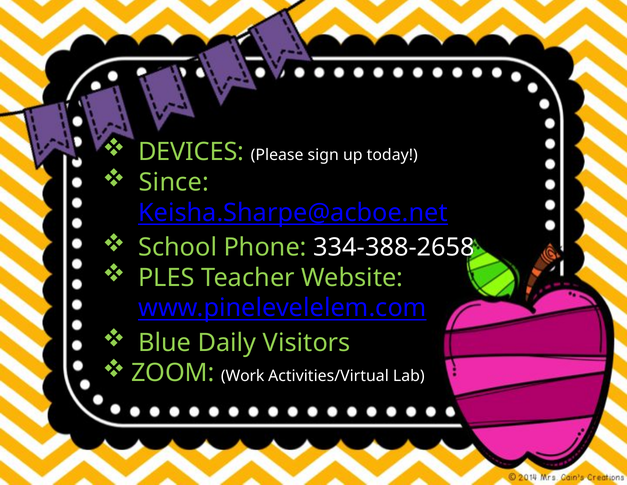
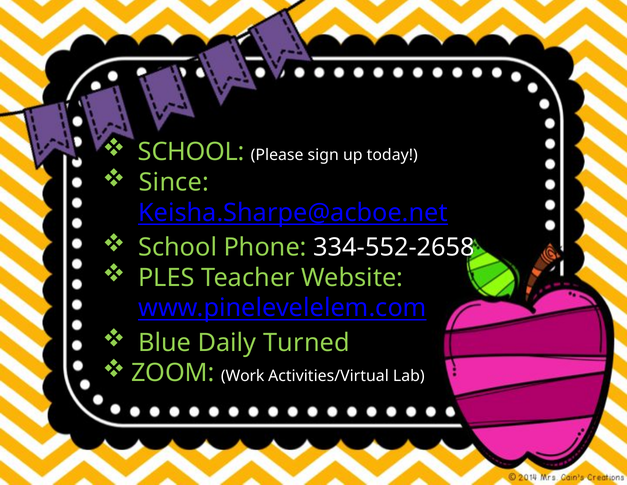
DEVICES: DEVICES -> SCHOOL (191, 152)
334-388-2658: 334-388-2658 -> 334-552-2658 (394, 247)
Visitors: Visitors -> Turned (307, 342)
